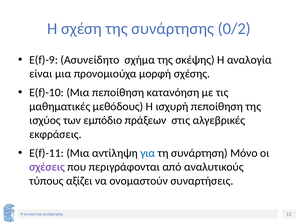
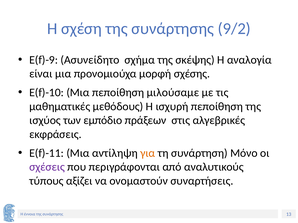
0/2: 0/2 -> 9/2 (234, 29)
κατανόηση: κατανόηση -> μιλούσαμε (173, 93)
για colour: blue -> orange (148, 153)
